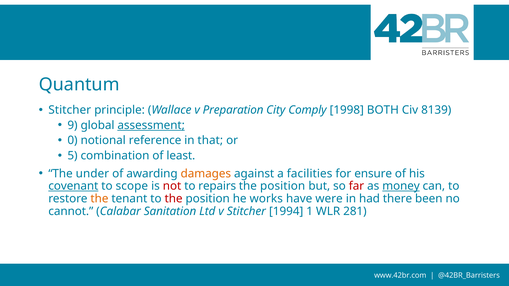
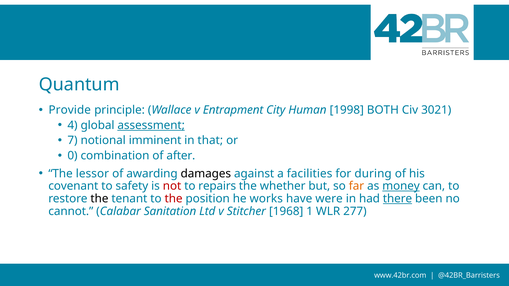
Stitcher: Stitcher -> Provide (70, 110)
Preparation: Preparation -> Entrapment (233, 110)
Comply: Comply -> Human (307, 110)
8139: 8139 -> 3021 (436, 110)
9: 9 -> 4 (73, 125)
0: 0 -> 7 (73, 141)
reference: reference -> imminent (155, 141)
5: 5 -> 0 (73, 156)
least: least -> after (181, 156)
under: under -> lessor (92, 174)
damages colour: orange -> black (206, 174)
ensure: ensure -> during (373, 174)
covenant underline: present -> none (73, 186)
scope: scope -> safety (132, 186)
position: position -> whether (283, 186)
far colour: red -> orange (356, 186)
the colour: orange -> black (99, 199)
there underline: none -> present (398, 199)
1994: 1994 -> 1968 (286, 211)
281: 281 -> 277 (355, 211)
